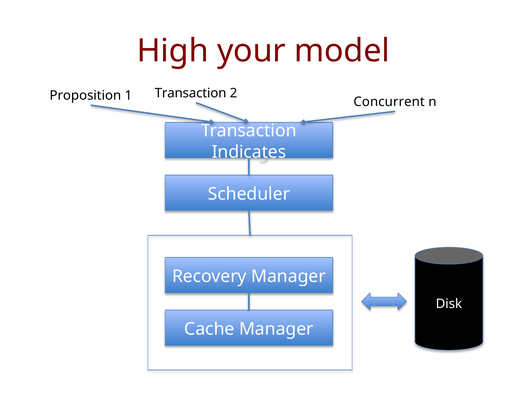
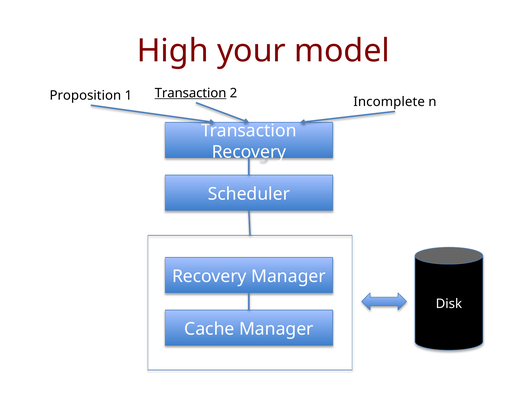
Transaction underline: none -> present (191, 93)
Concurrent: Concurrent -> Incomplete (389, 102)
Indicates: Indicates -> Recovery (249, 152)
